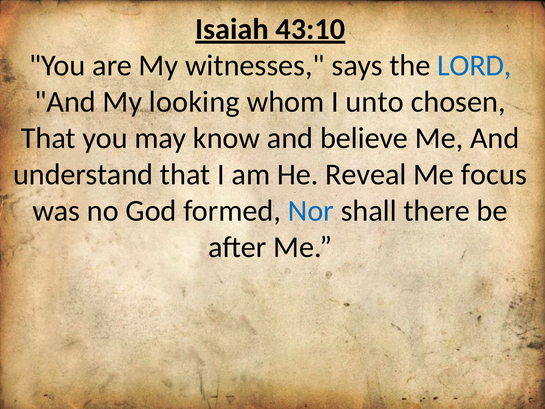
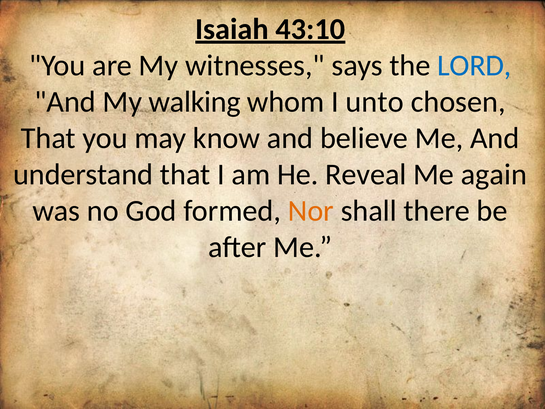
looking: looking -> walking (195, 102)
focus: focus -> again (494, 174)
Nor colour: blue -> orange (311, 211)
